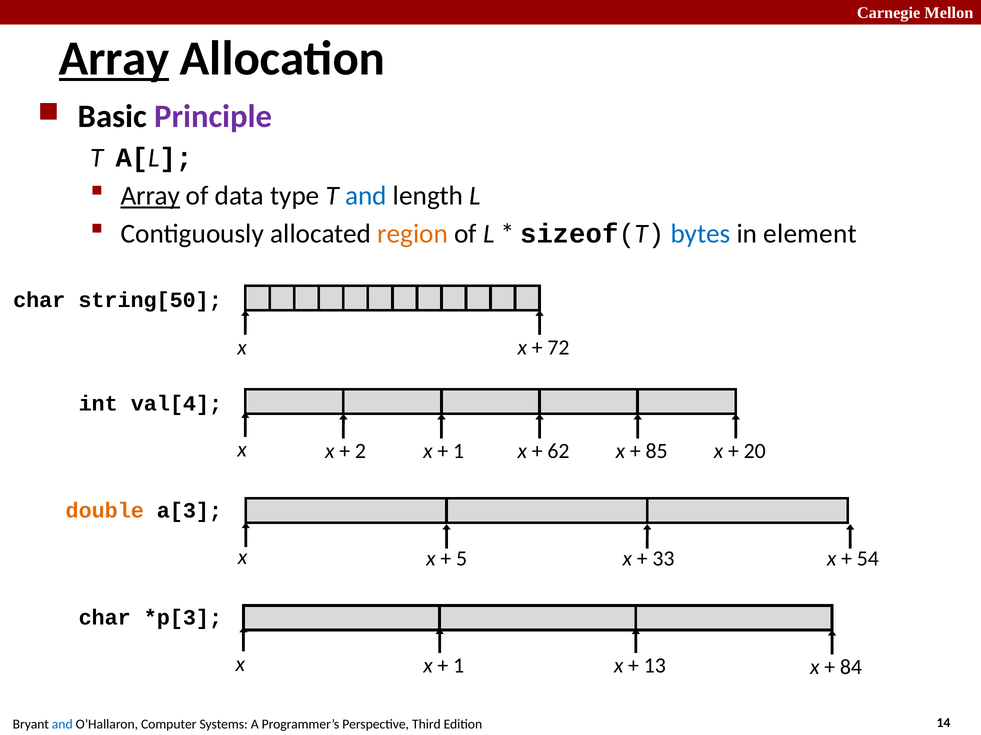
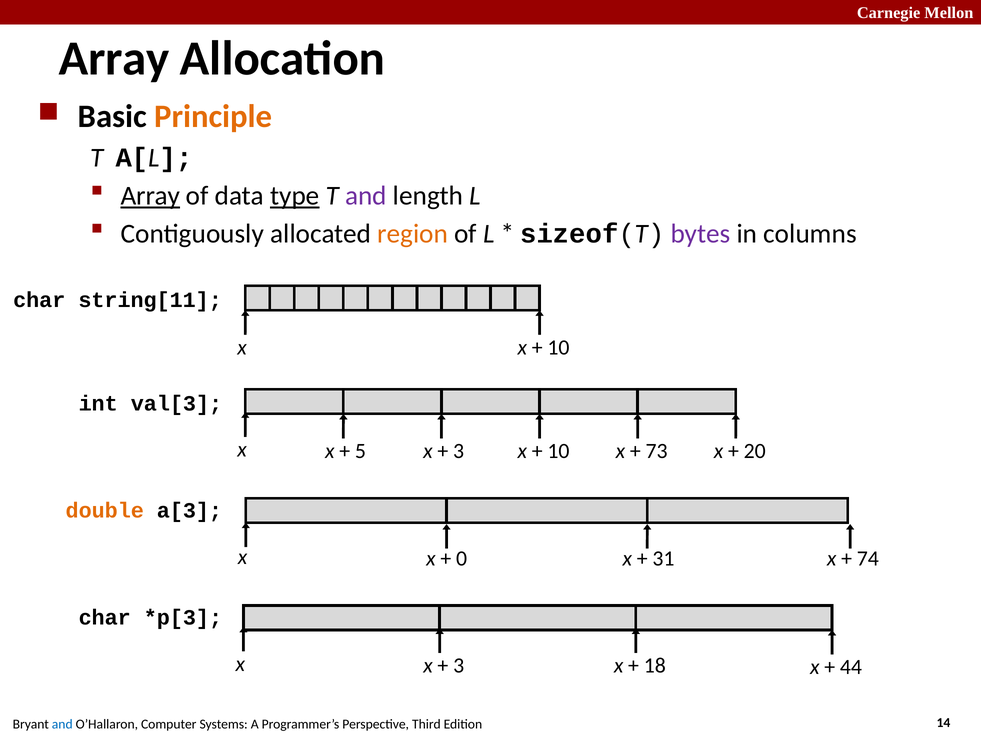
Array underline: present -> none (114, 59)
Principle colour: purple -> orange (213, 117)
type underline: none -> present (295, 196)
and colour: blue -> purple (366, 196)
bytes colour: blue -> purple (700, 234)
element: element -> columns (810, 234)
string[50: string[50 -> string[11 (150, 300)
72: 72 -> 10 (558, 348)
val[4: val[4 -> val[3 (176, 404)
2: 2 -> 5 (360, 452)
1: 1 -> 3 (459, 452)
62: 62 -> 10 (558, 452)
85: 85 -> 73 (657, 452)
5: 5 -> 0 (462, 559)
33: 33 -> 31 (663, 559)
54: 54 -> 74 (868, 559)
1: 1 -> 3 (459, 666)
13: 13 -> 18 (655, 666)
84: 84 -> 44 (851, 668)
